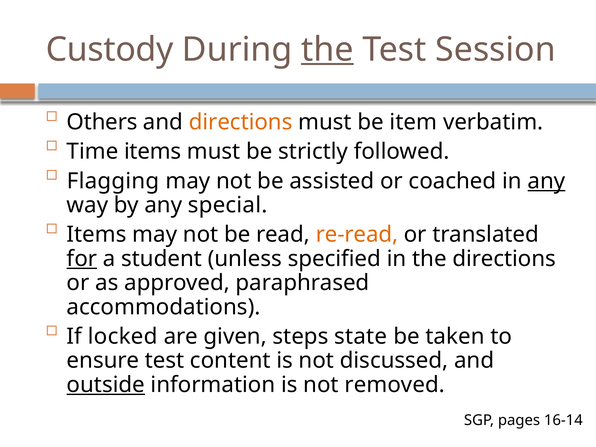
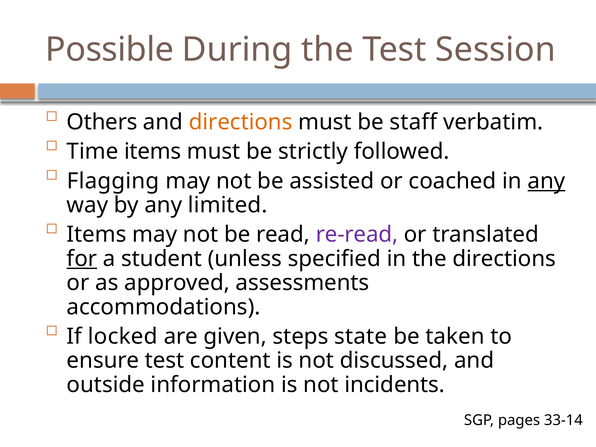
Custody: Custody -> Possible (110, 50)
the underline: present -> none (327, 50)
item: item -> staff (413, 122)
special: special -> limited (228, 205)
re-read colour: orange -> purple (357, 235)
paraphrased: paraphrased -> assessments (302, 283)
outside underline: present -> none (106, 385)
removed: removed -> incidents (395, 385)
16-14: 16-14 -> 33-14 (563, 420)
